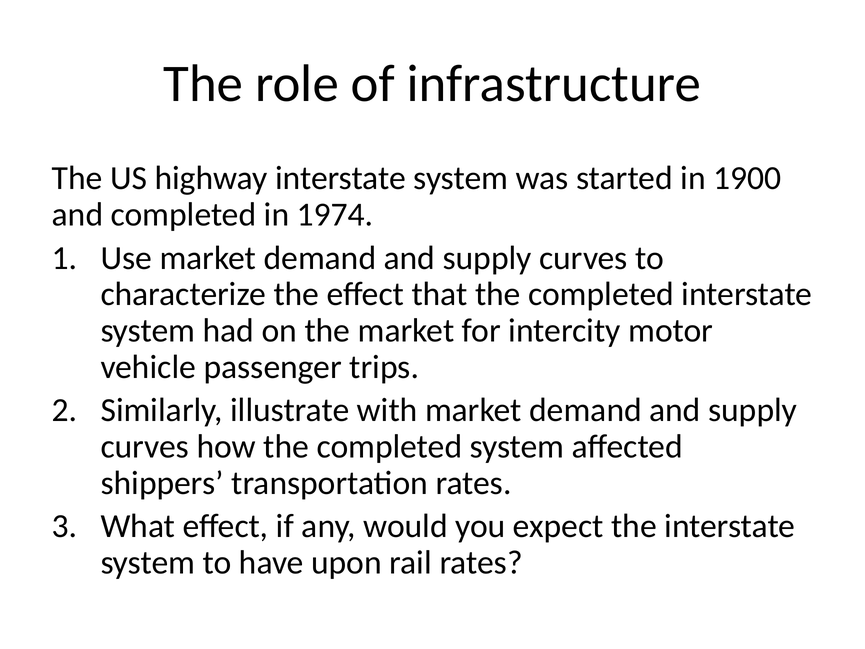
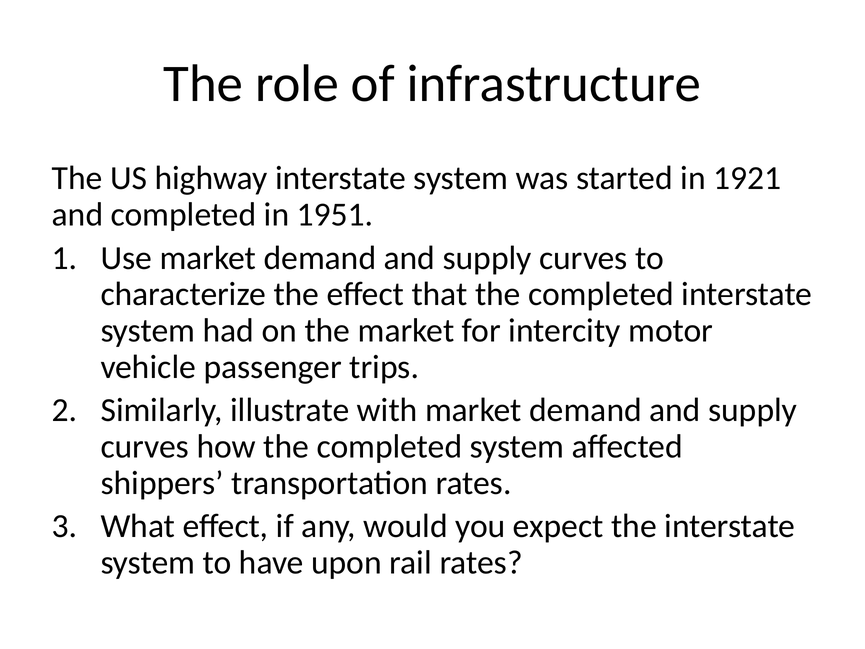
1900: 1900 -> 1921 (747, 178)
1974: 1974 -> 1951 (335, 215)
